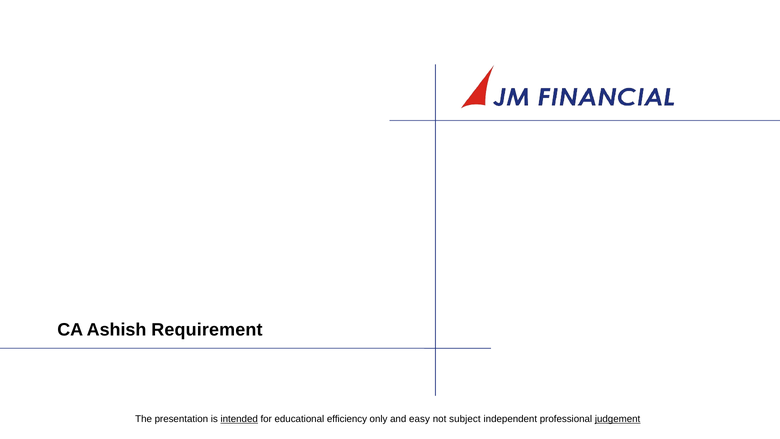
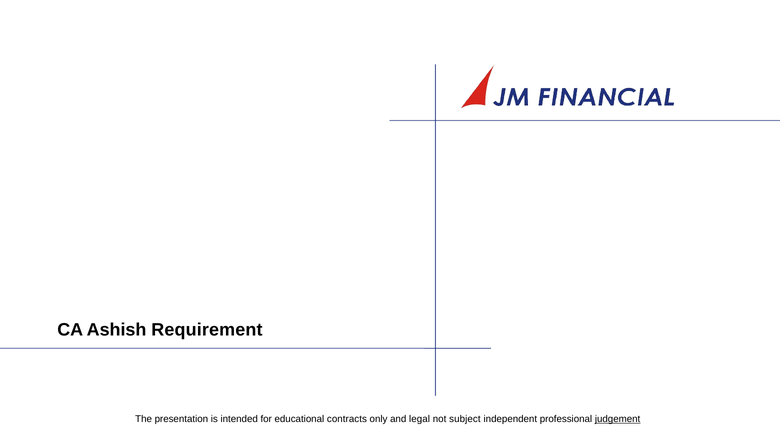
intended underline: present -> none (239, 419)
efficiency: efficiency -> contracts (347, 419)
easy: easy -> legal (420, 419)
